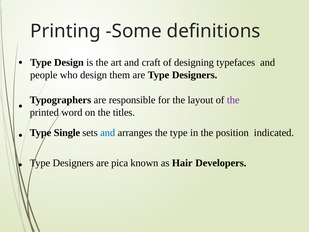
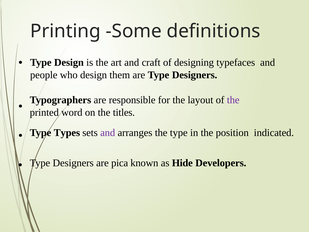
Single: Single -> Types (67, 133)
and colour: blue -> purple (108, 133)
Hair: Hair -> Hide (182, 163)
